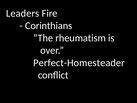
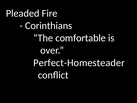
Leaders: Leaders -> Pleaded (23, 13)
rheumatism: rheumatism -> comfortable (81, 38)
